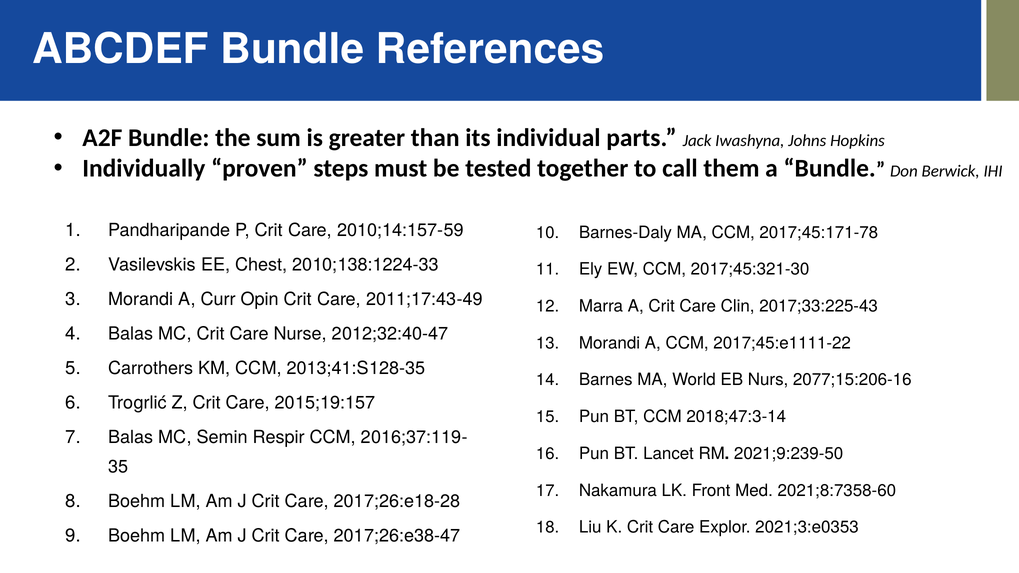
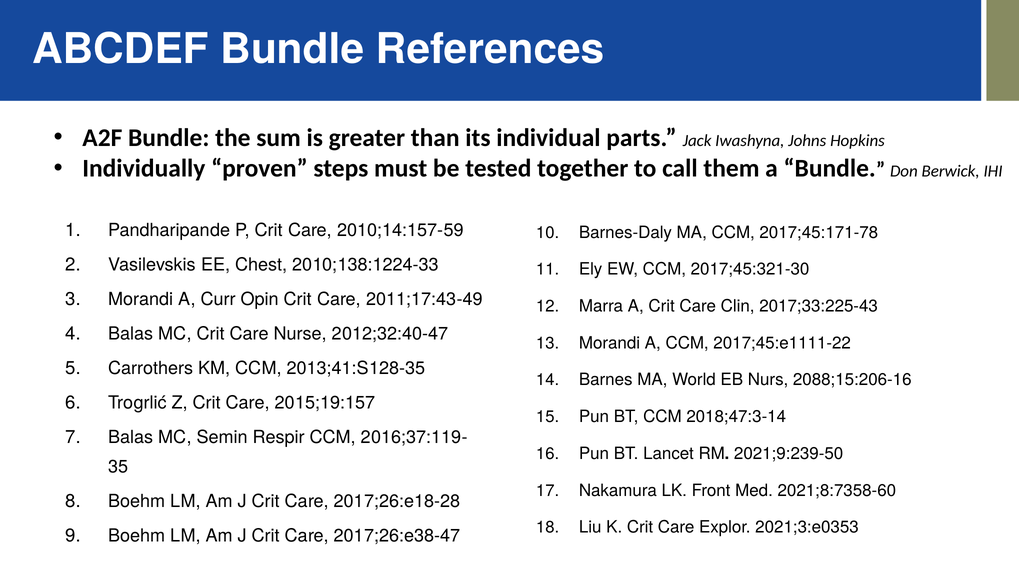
2077;15:206-16: 2077;15:206-16 -> 2088;15:206-16 (852, 380)
